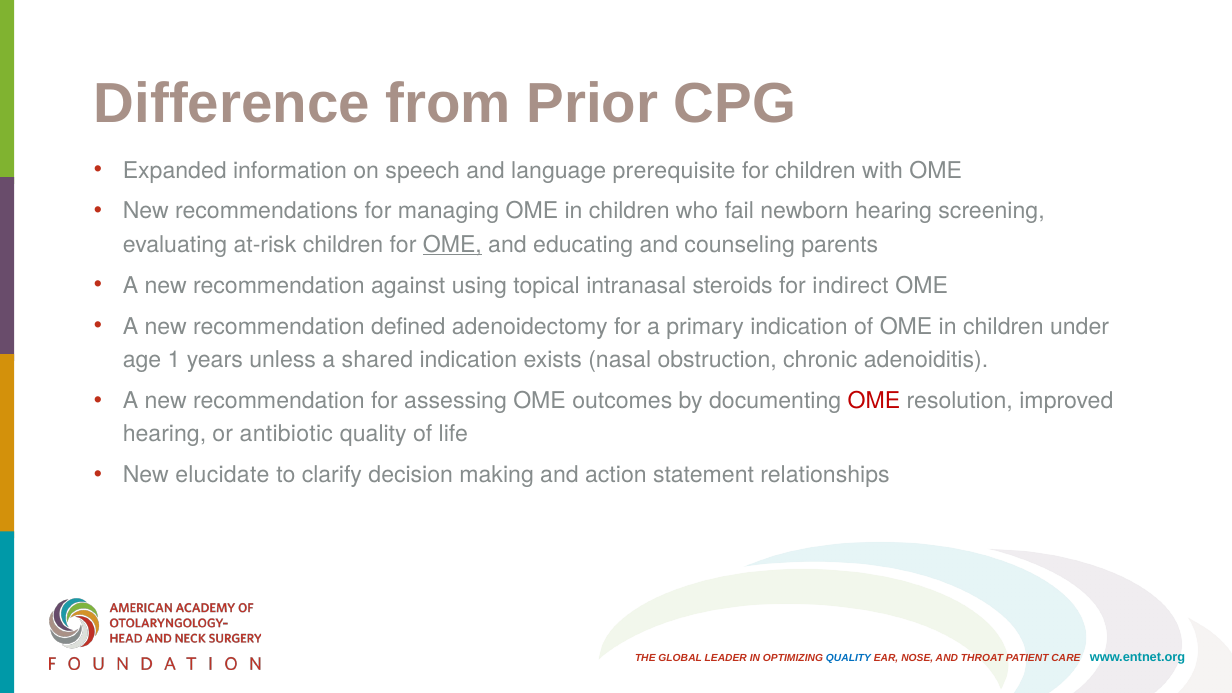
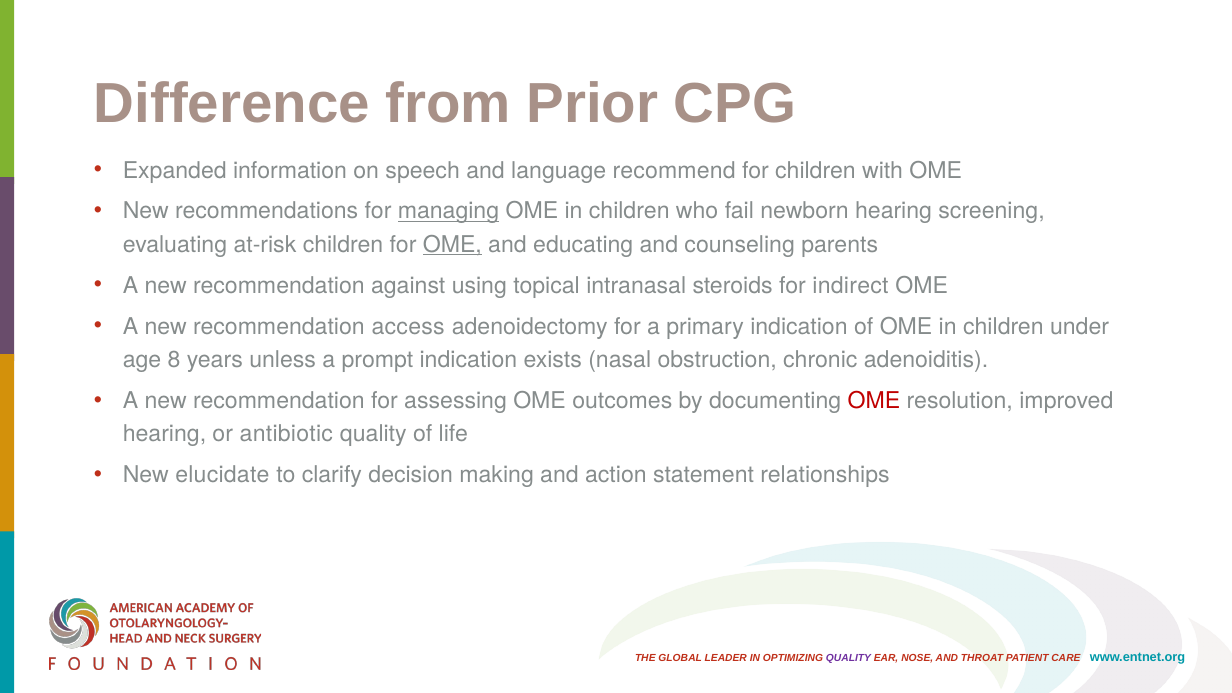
prerequisite: prerequisite -> recommend (674, 170)
managing underline: none -> present (448, 211)
defined: defined -> access (408, 327)
1: 1 -> 8 (174, 360)
shared: shared -> prompt (377, 360)
QUALITY colour: blue -> purple (848, 659)
